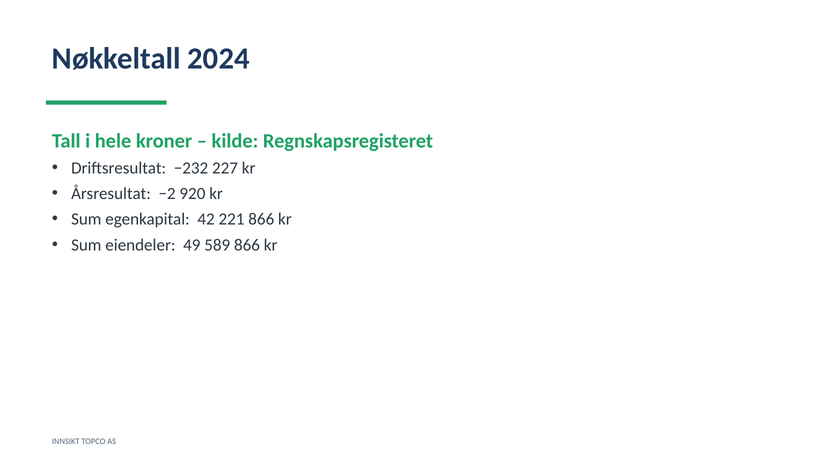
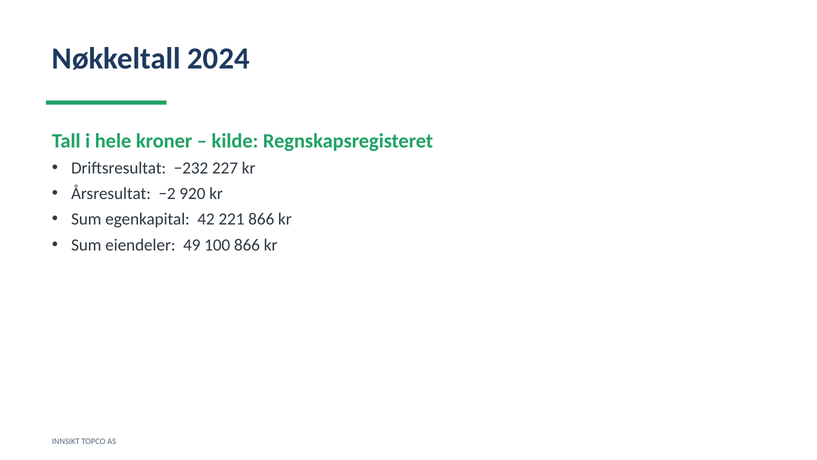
589: 589 -> 100 (217, 245)
